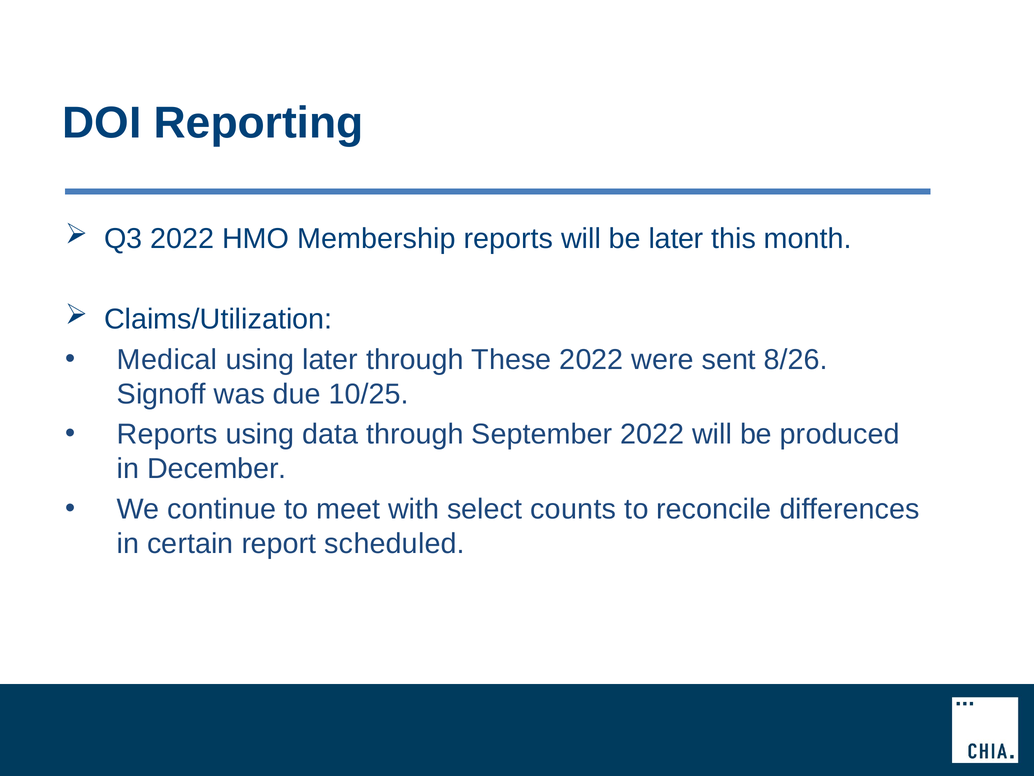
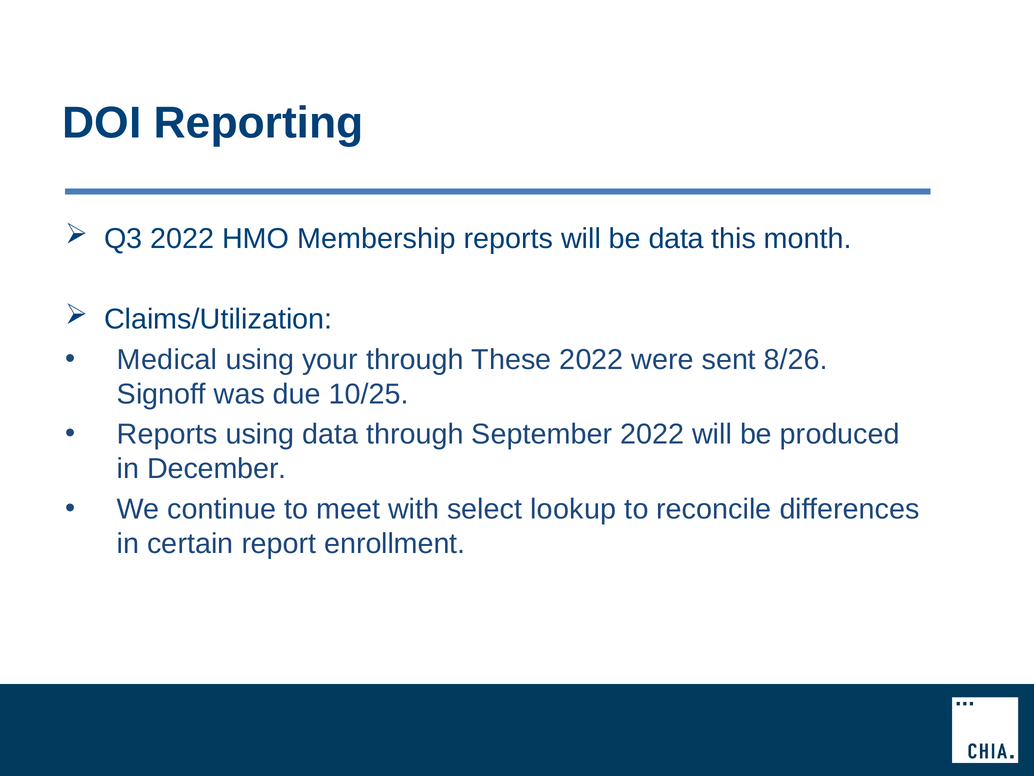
be later: later -> data (676, 239)
using later: later -> your (330, 359)
counts: counts -> lookup (573, 509)
scheduled: scheduled -> enrollment (395, 543)
